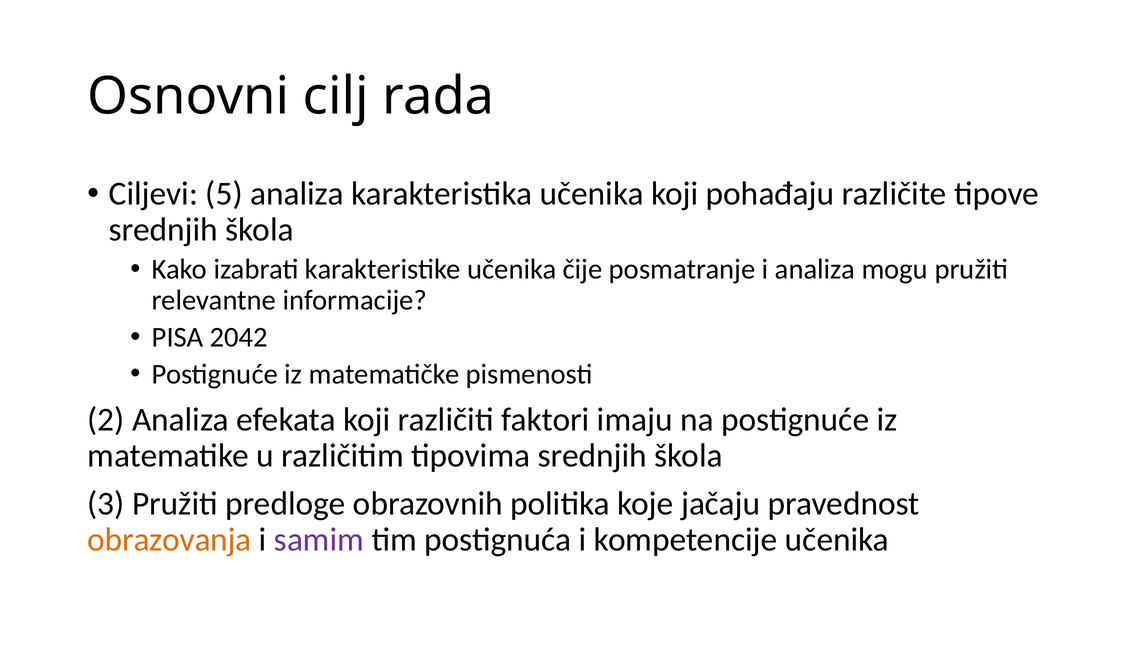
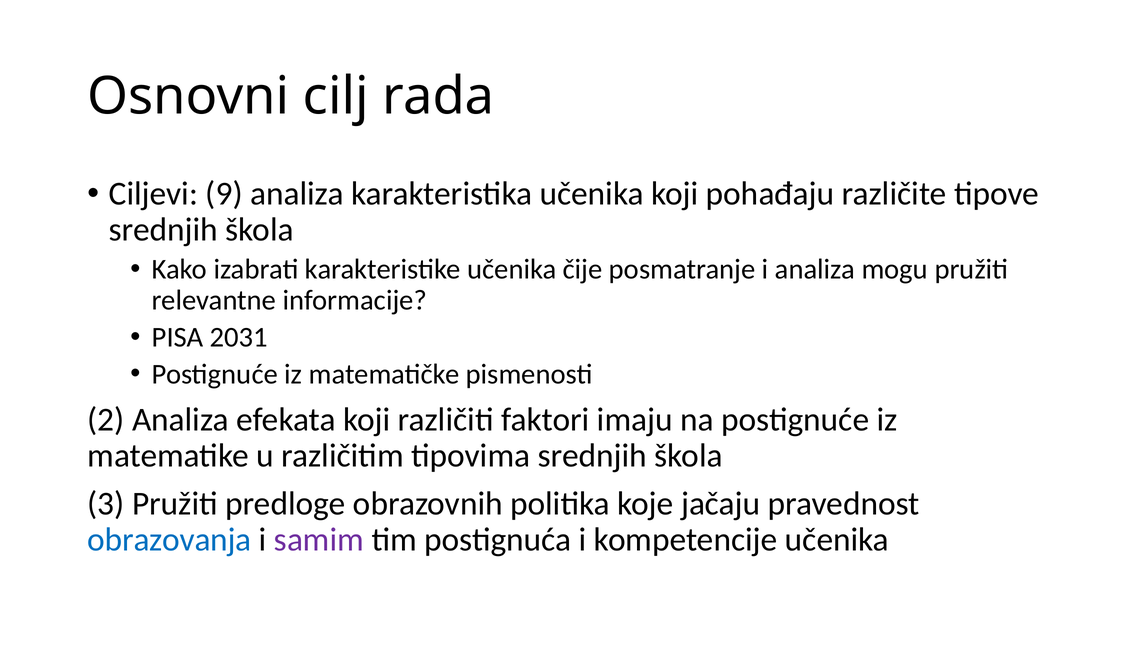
5: 5 -> 9 (224, 194)
2042: 2042 -> 2031 (239, 337)
obrazovanja colour: orange -> blue (169, 539)
